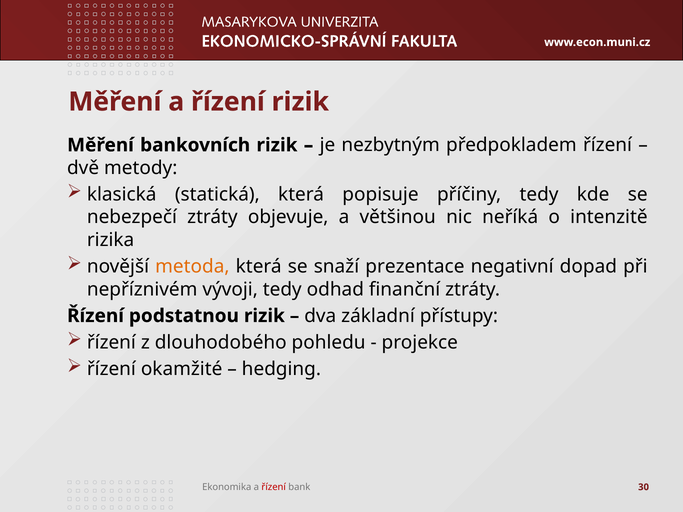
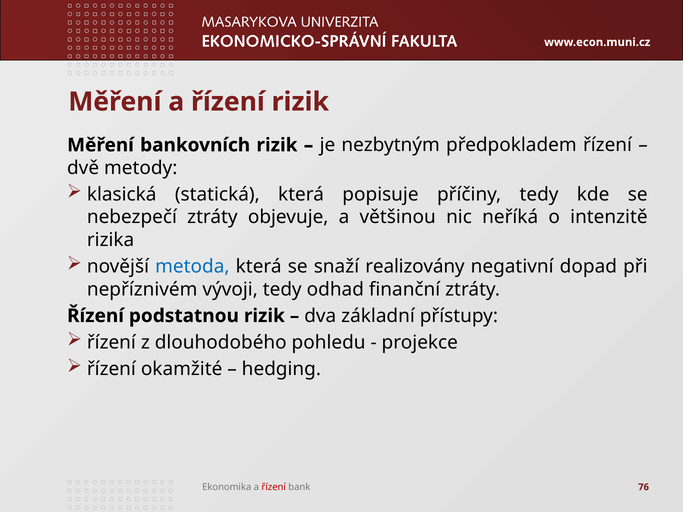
metoda colour: orange -> blue (192, 267)
prezentace: prezentace -> realizovány (415, 267)
30: 30 -> 76 (644, 487)
